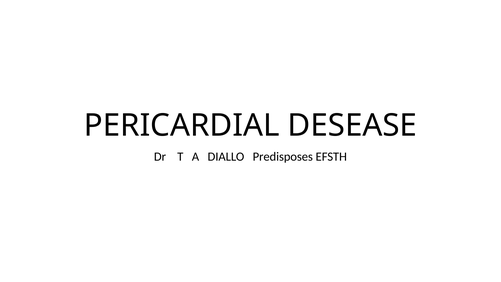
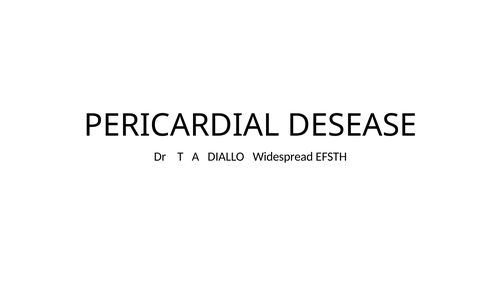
Predisposes: Predisposes -> Widespread (283, 157)
